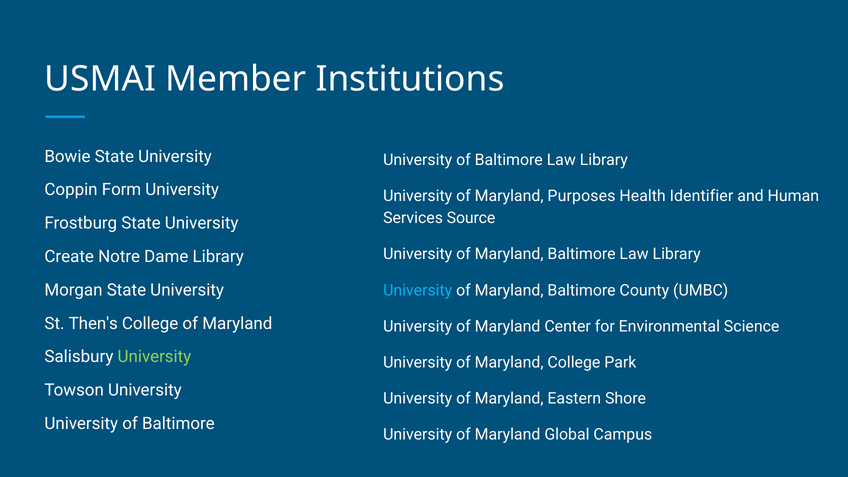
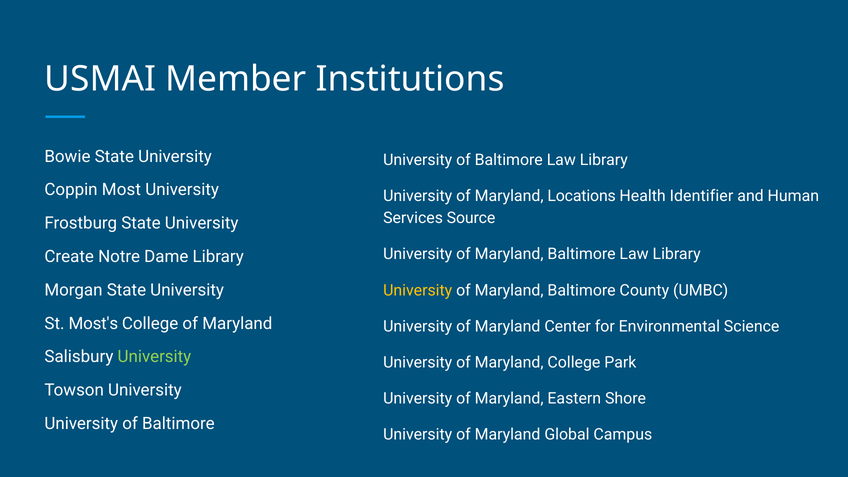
Form: Form -> Most (121, 190)
Purposes: Purposes -> Locations (582, 196)
University colour: light blue -> yellow (418, 290)
Then's: Then's -> Most's (93, 323)
